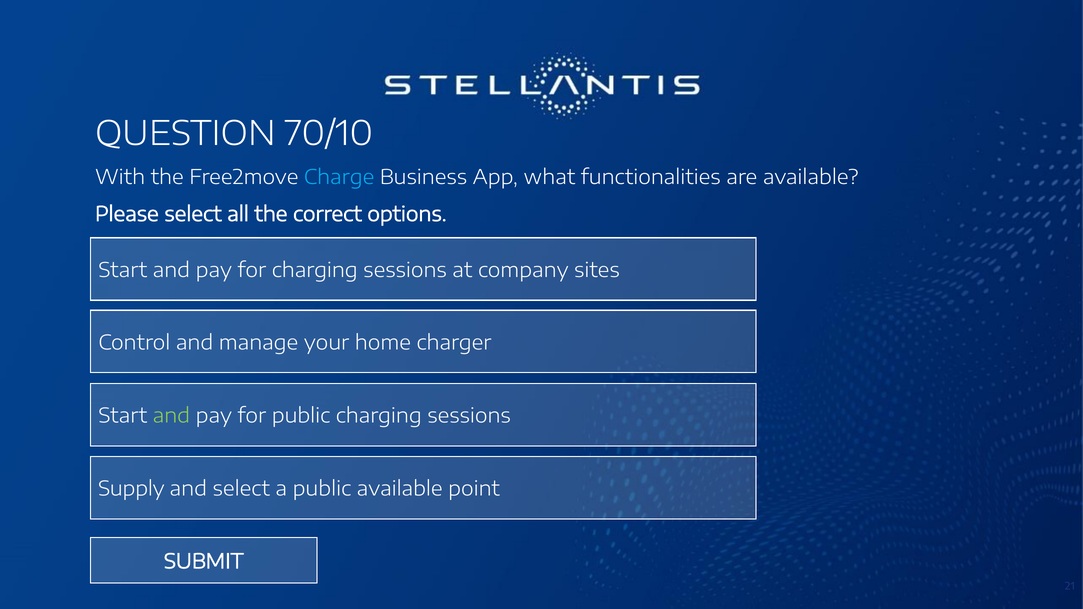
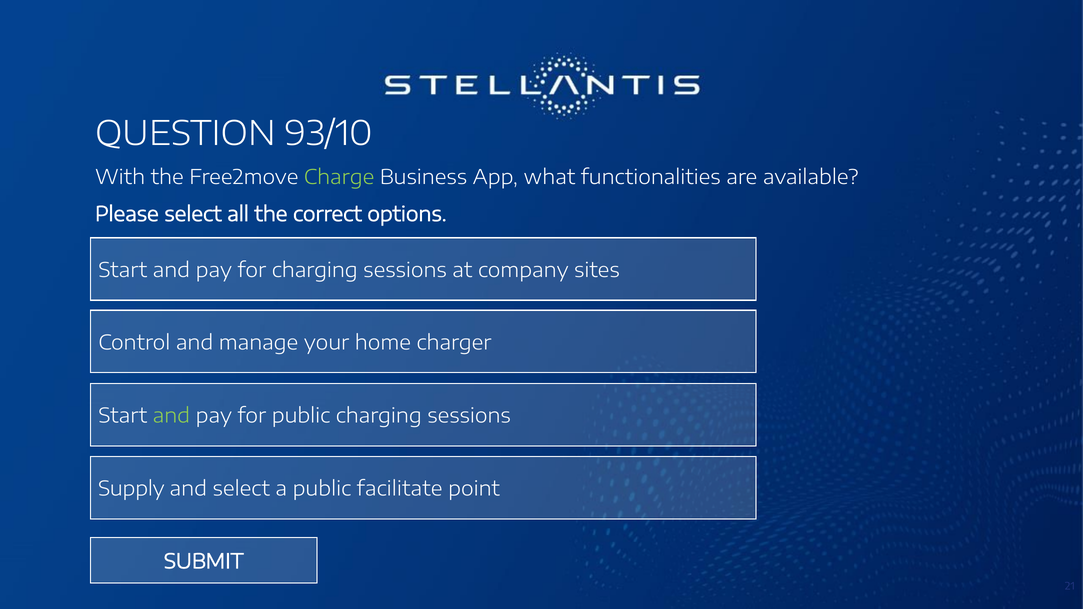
70/10: 70/10 -> 93/10 (329, 134)
Charge colour: light blue -> light green (339, 178)
public available: available -> facilitate (400, 489)
